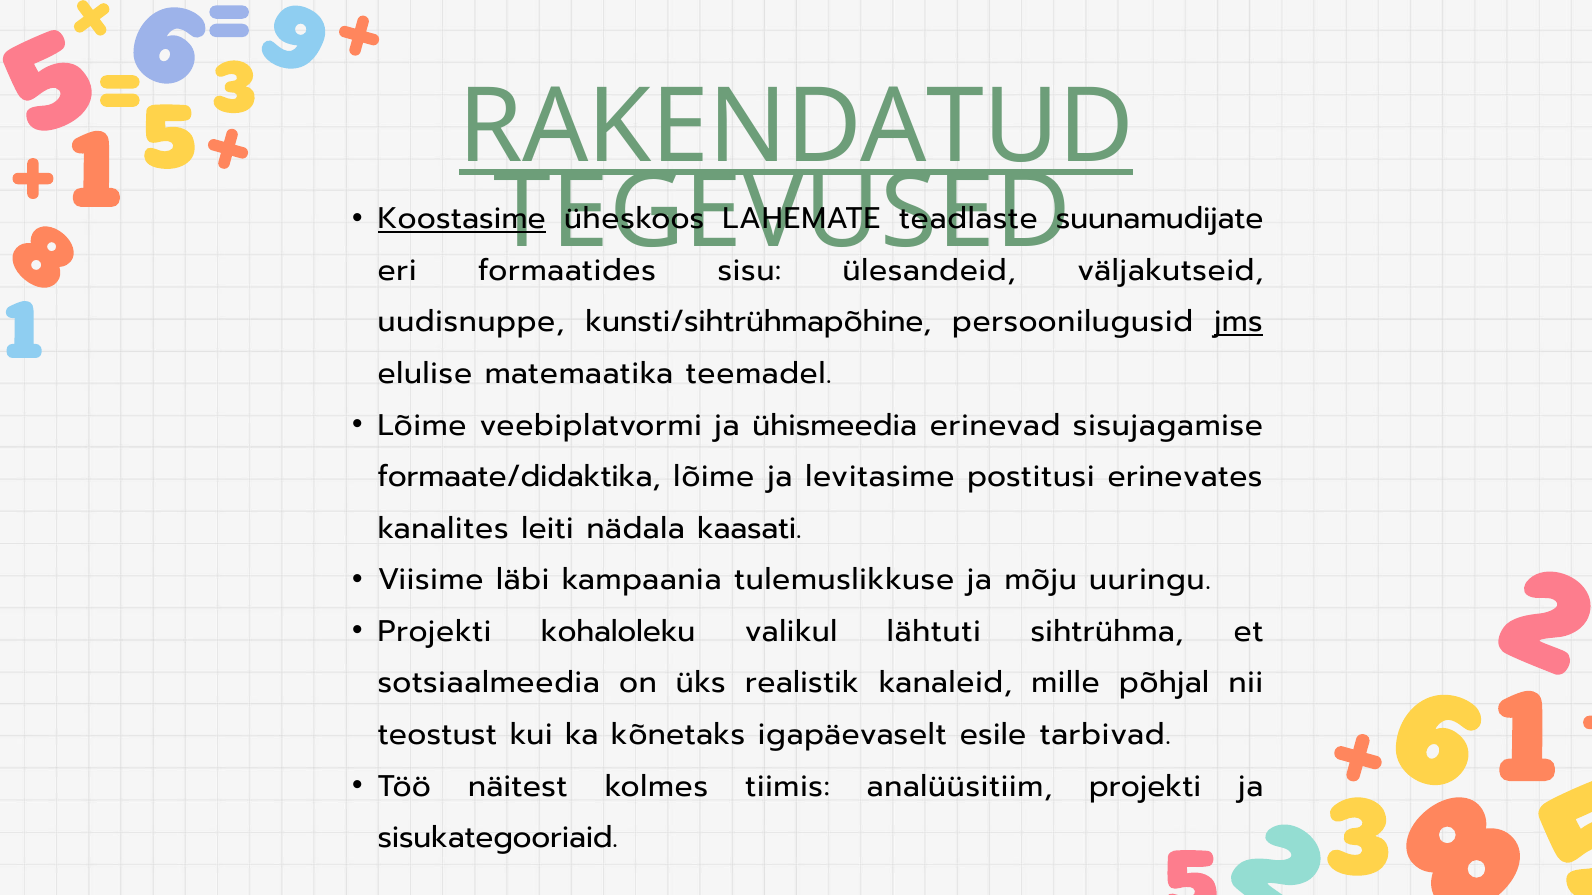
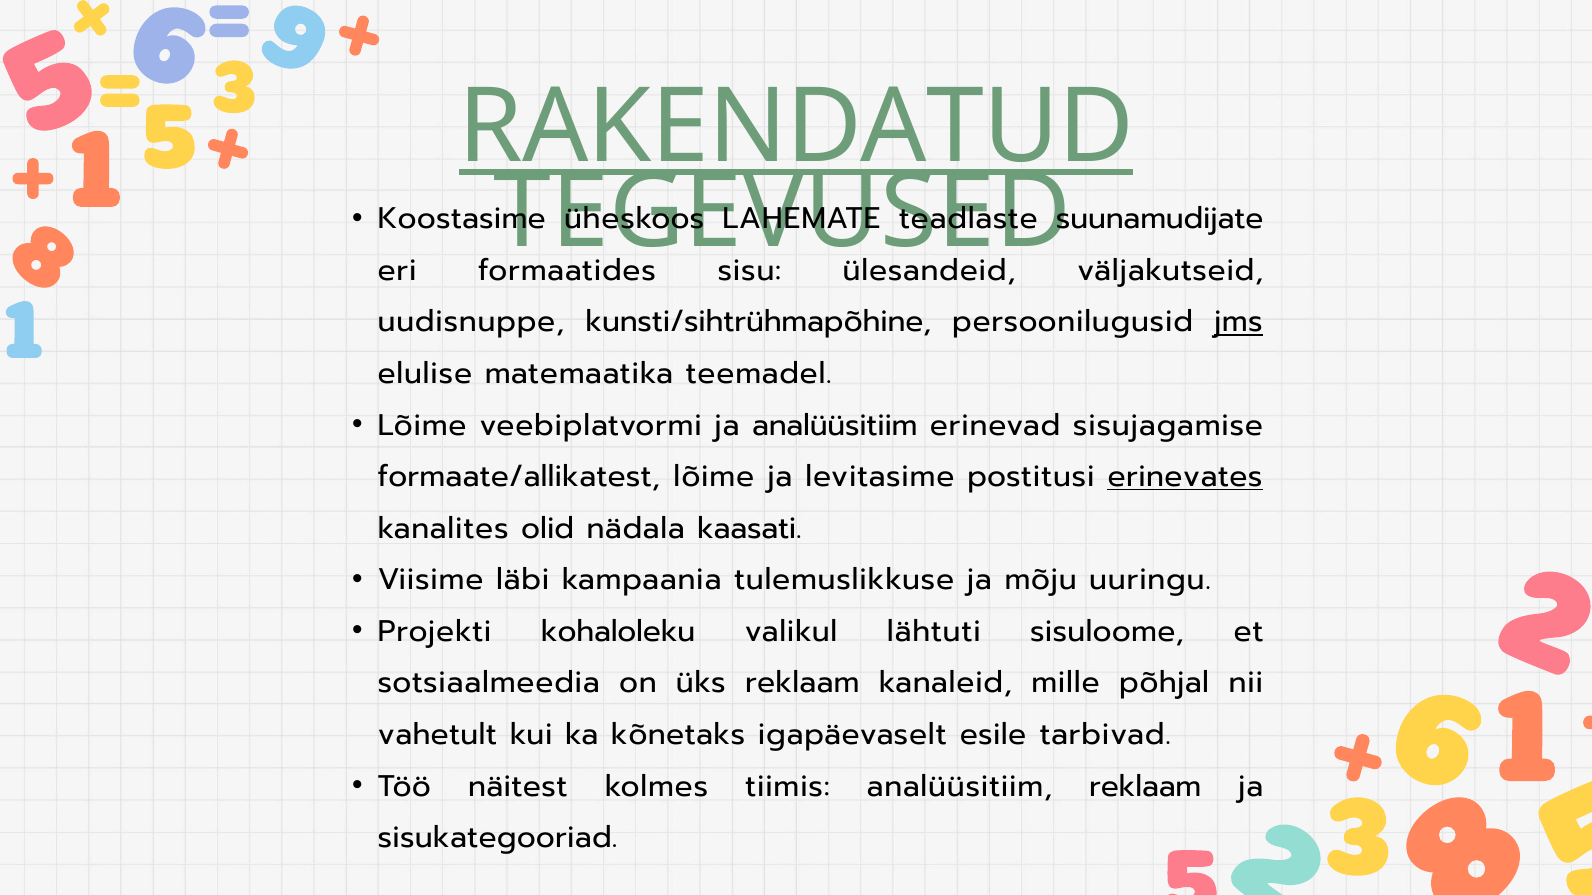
Koostasime underline: present -> none (462, 219)
ja ühismeedia: ühismeedia -> analüüsitiim (835, 425)
formaate/didaktika: formaate/didaktika -> formaate/allikatest (519, 477)
erinevates underline: none -> present (1185, 477)
leiti: leiti -> olid (548, 529)
sihtrühma: sihtrühma -> sisuloome (1107, 632)
üks realistik: realistik -> reklaam (802, 683)
teostust: teostust -> vahetult (437, 735)
analüüsitiim projekti: projekti -> reklaam (1145, 787)
sisukategooriaid: sisukategooriaid -> sisukategooriad (498, 838)
